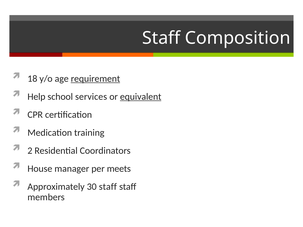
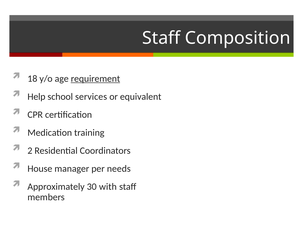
equivalent underline: present -> none (141, 97)
meets: meets -> needs (119, 169)
30 staff: staff -> with (108, 187)
